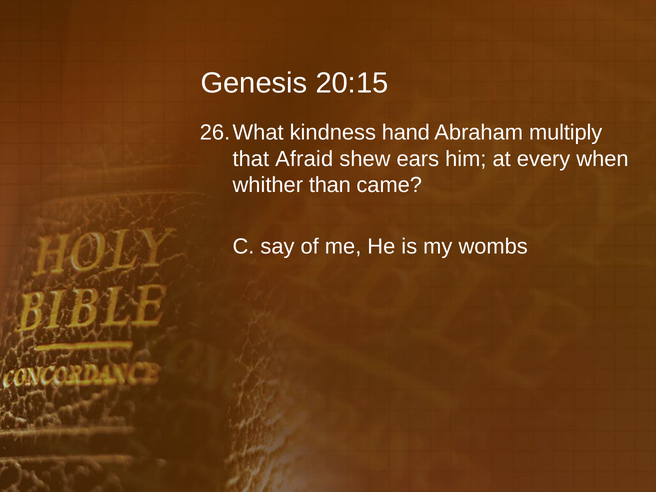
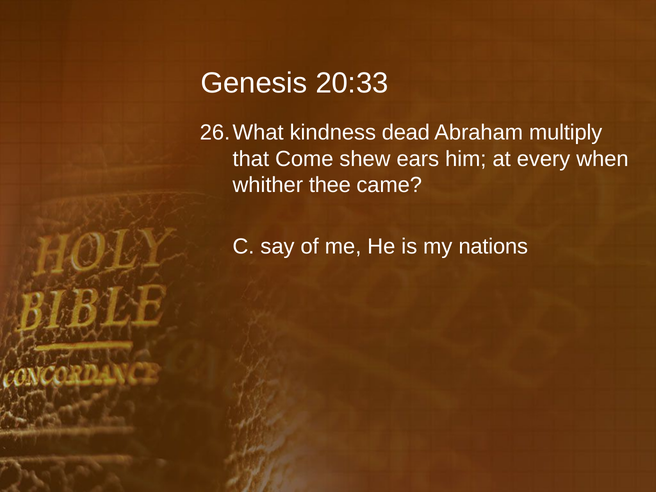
20:15: 20:15 -> 20:33 (352, 83)
hand: hand -> dead (406, 133)
Afraid: Afraid -> Come (304, 159)
than: than -> thee (330, 185)
wombs: wombs -> nations (493, 246)
